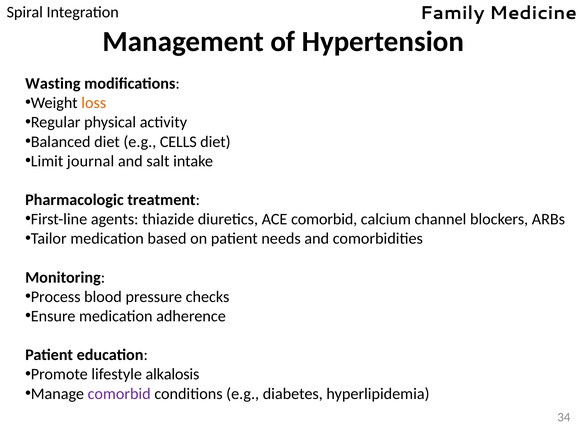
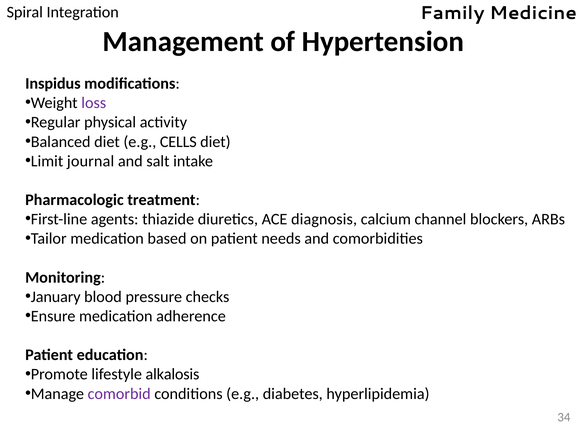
Wasting: Wasting -> Inspidus (53, 83)
loss colour: orange -> purple (94, 103)
ACE comorbid: comorbid -> diagnosis (324, 219)
Process: Process -> January (56, 297)
